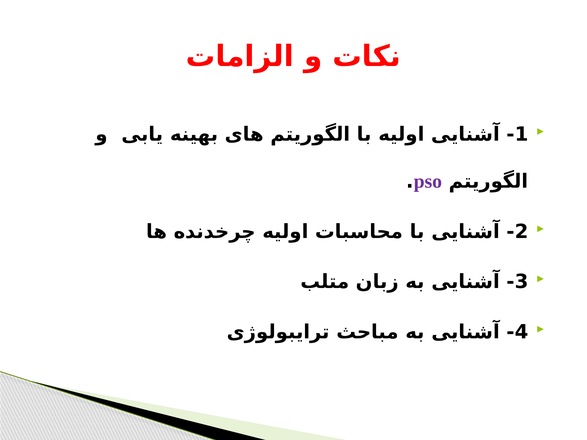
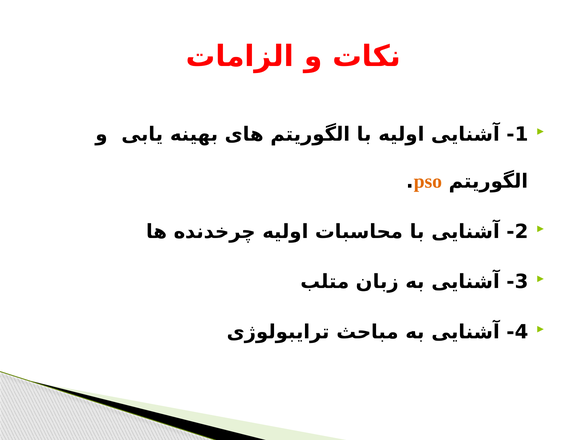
pso colour: purple -> orange (428, 182)
